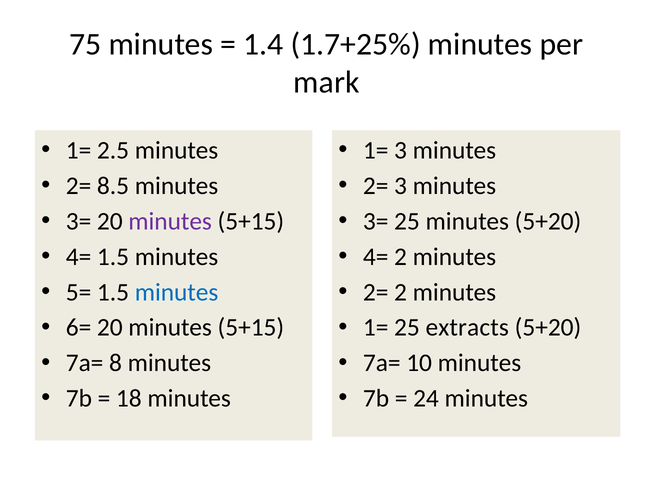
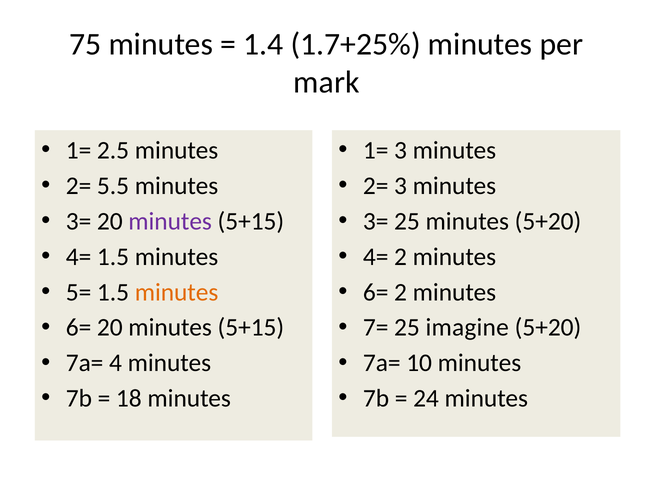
8.5: 8.5 -> 5.5 (113, 186)
minutes colour: blue -> orange (177, 293)
2=: 2= -> 6= (376, 293)
1=: 1= -> 7= (376, 328)
extracts: extracts -> imagine (467, 328)
8: 8 -> 4 (116, 364)
